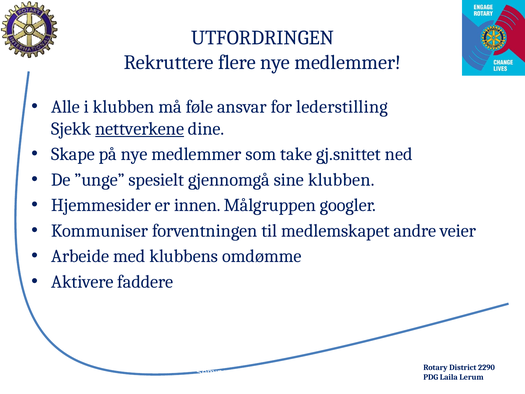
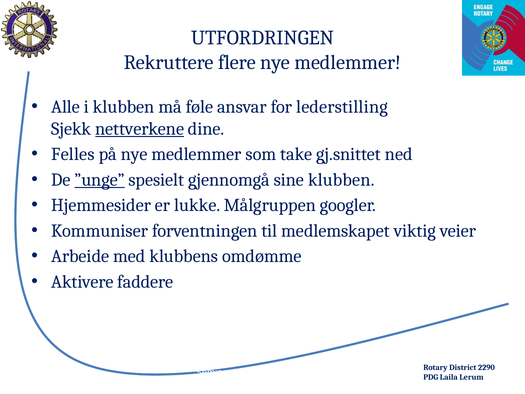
Skape: Skape -> Felles (73, 154)
”unge underline: none -> present (100, 180)
innen: innen -> lukke (197, 205)
andre: andre -> viktig (415, 231)
